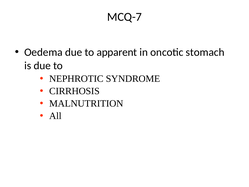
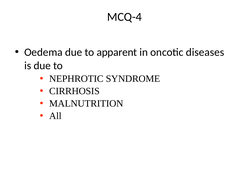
MCQ-7: MCQ-7 -> MCQ-4 (124, 17)
stomach: stomach -> diseases (205, 52)
